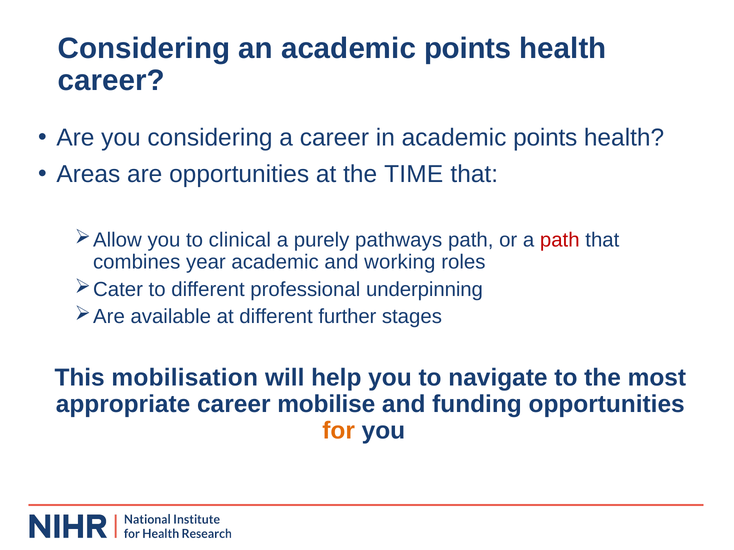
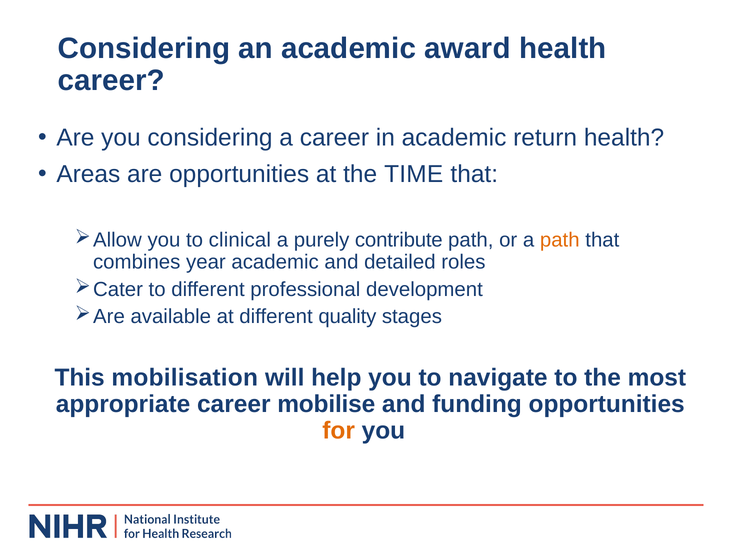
an academic points: points -> award (468, 49)
in academic points: points -> return (545, 138)
pathways: pathways -> contribute (399, 240)
path colour: red -> orange (560, 240)
working: working -> detailed (400, 262)
underpinning: underpinning -> development (424, 290)
further: further -> quality (347, 317)
